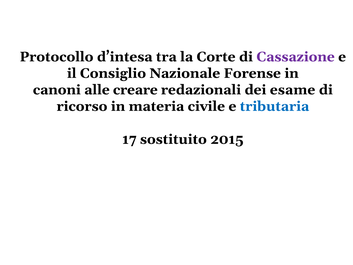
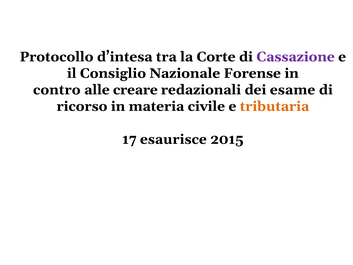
canoni: canoni -> contro (57, 90)
tributaria colour: blue -> orange (274, 106)
sostituito: sostituito -> esaurisce (173, 139)
